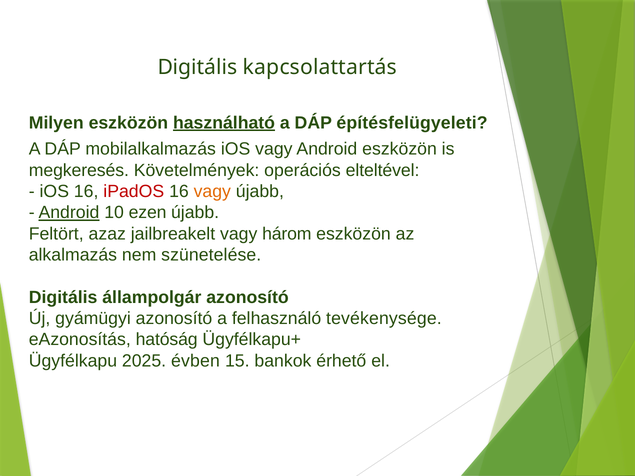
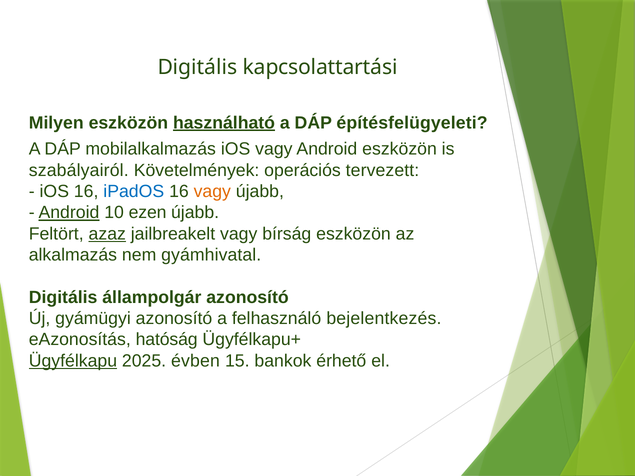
kapcsolattartás: kapcsolattartás -> kapcsolattartási (320, 67)
megkeresés: megkeresés -> szabályairól (79, 170)
elteltével: elteltével -> tervezett (382, 170)
iPadOS colour: red -> blue (134, 192)
azaz underline: none -> present (107, 234)
három: három -> bírság (287, 234)
szünetelése: szünetelése -> gyámhivatal (211, 255)
tevékenysége: tevékenysége -> bejelentkezés (384, 319)
Ügyfélkapu underline: none -> present (73, 361)
